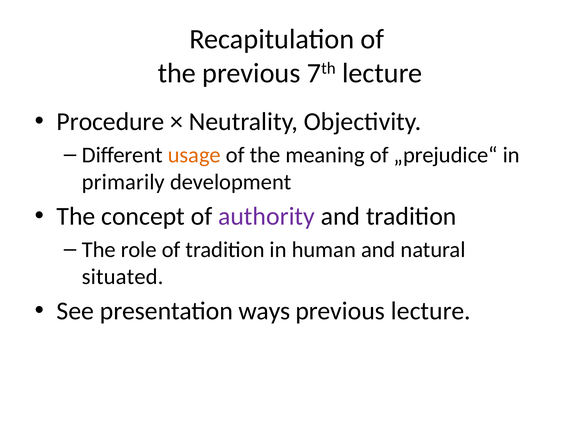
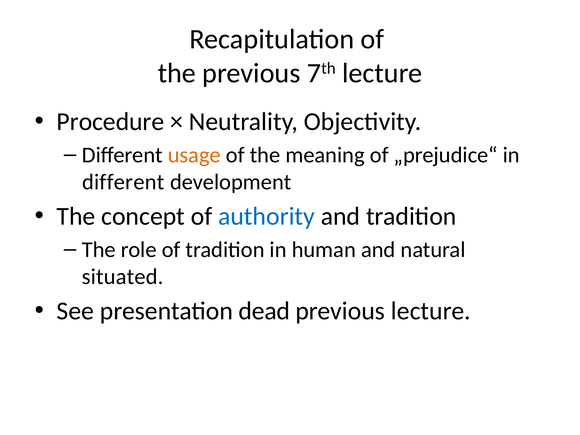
primarily: primarily -> different (123, 182)
authority colour: purple -> blue (266, 216)
ways: ways -> dead (264, 311)
